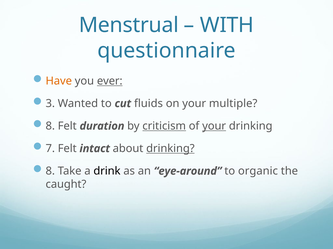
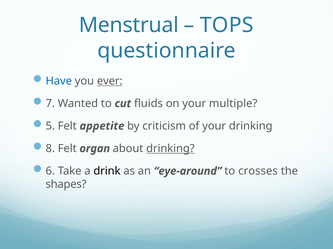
WITH: WITH -> TOPS (227, 25)
Have colour: orange -> blue (59, 81)
3: 3 -> 7 (50, 104)
8: 8 -> 5 (50, 126)
duration: duration -> appetite (102, 126)
criticism underline: present -> none (164, 126)
your underline: present -> none (214, 126)
7: 7 -> 8 (50, 149)
intact: intact -> organ (95, 149)
8: 8 -> 6 (50, 172)
organic: organic -> crosses (258, 172)
caught: caught -> shapes (66, 185)
